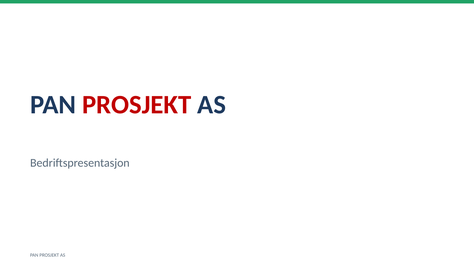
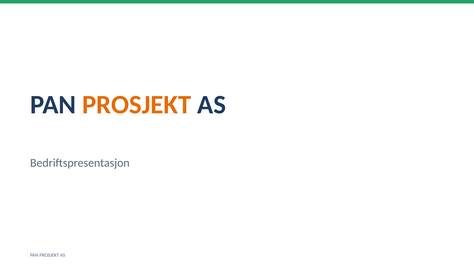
PROSJEKT colour: red -> orange (137, 105)
